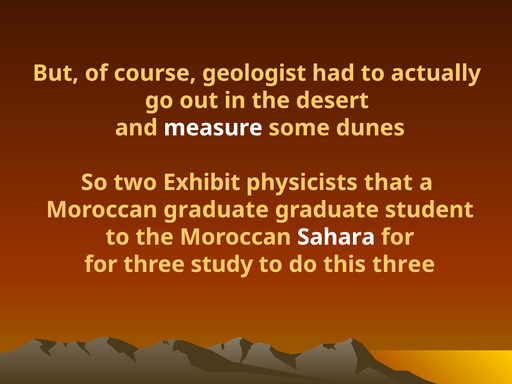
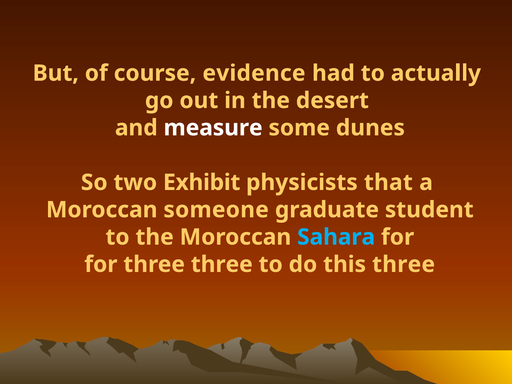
geologist: geologist -> evidence (254, 73)
Moroccan graduate: graduate -> someone (216, 210)
Sahara colour: white -> light blue (336, 237)
three study: study -> three (222, 264)
